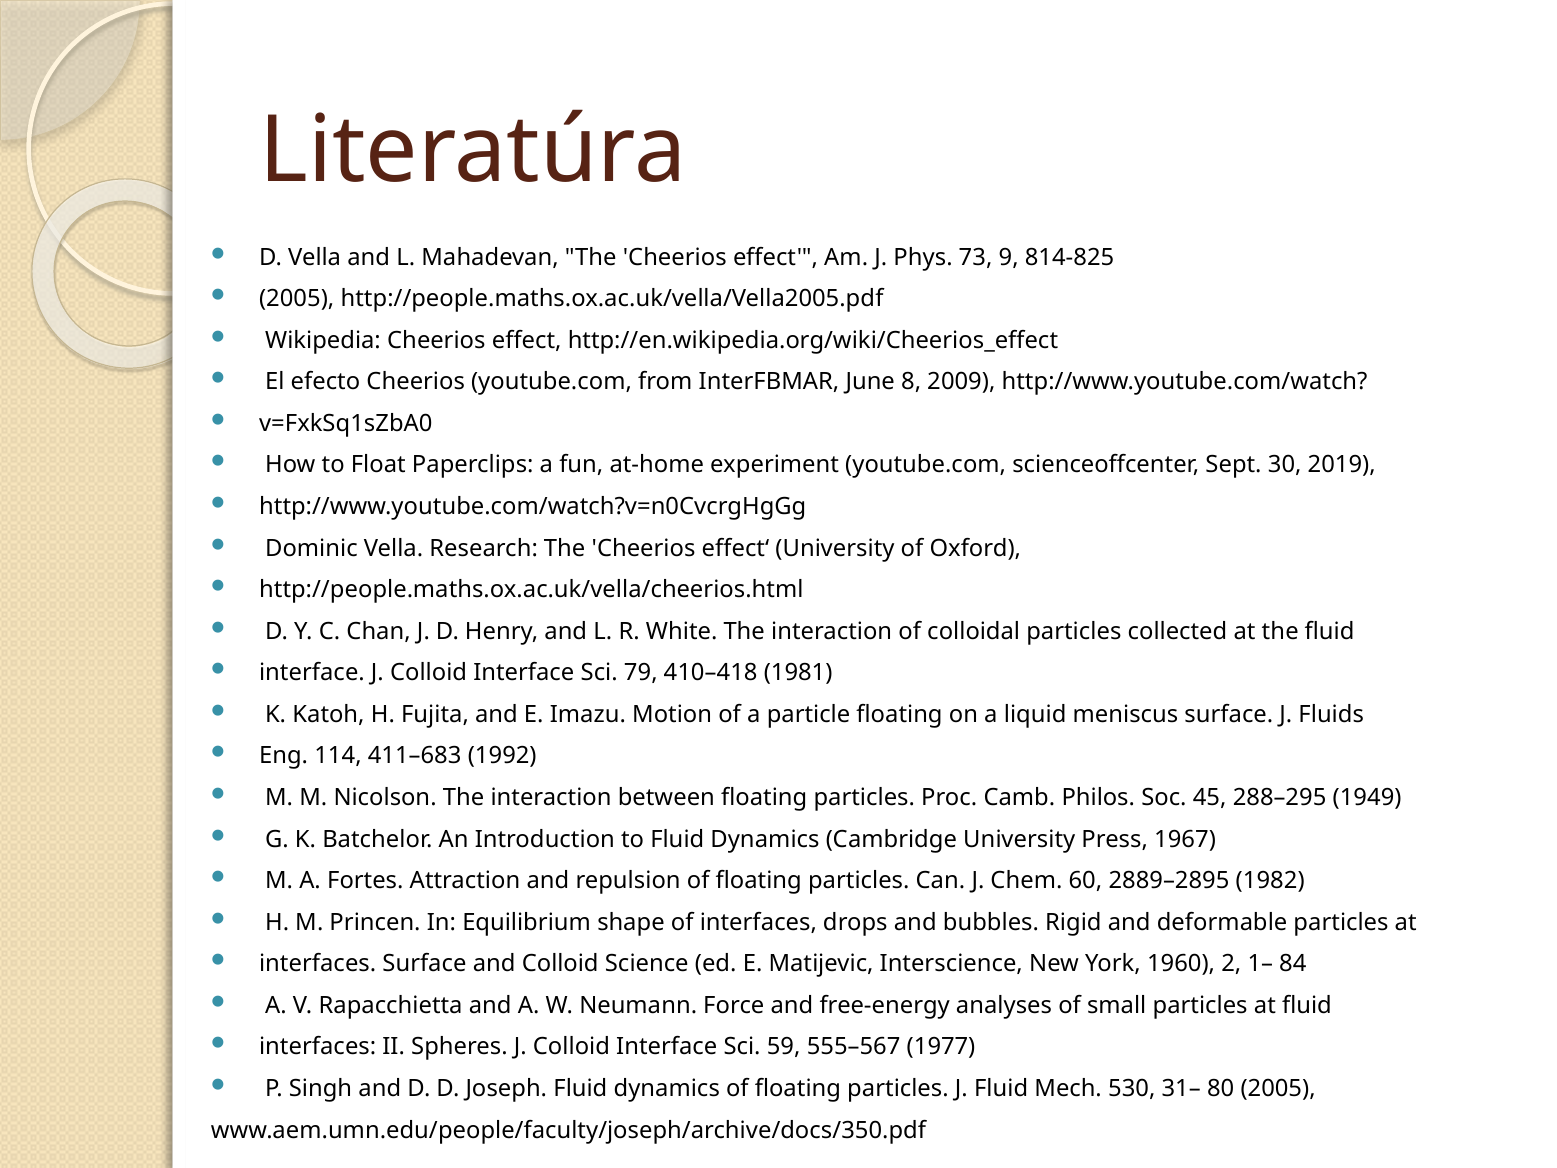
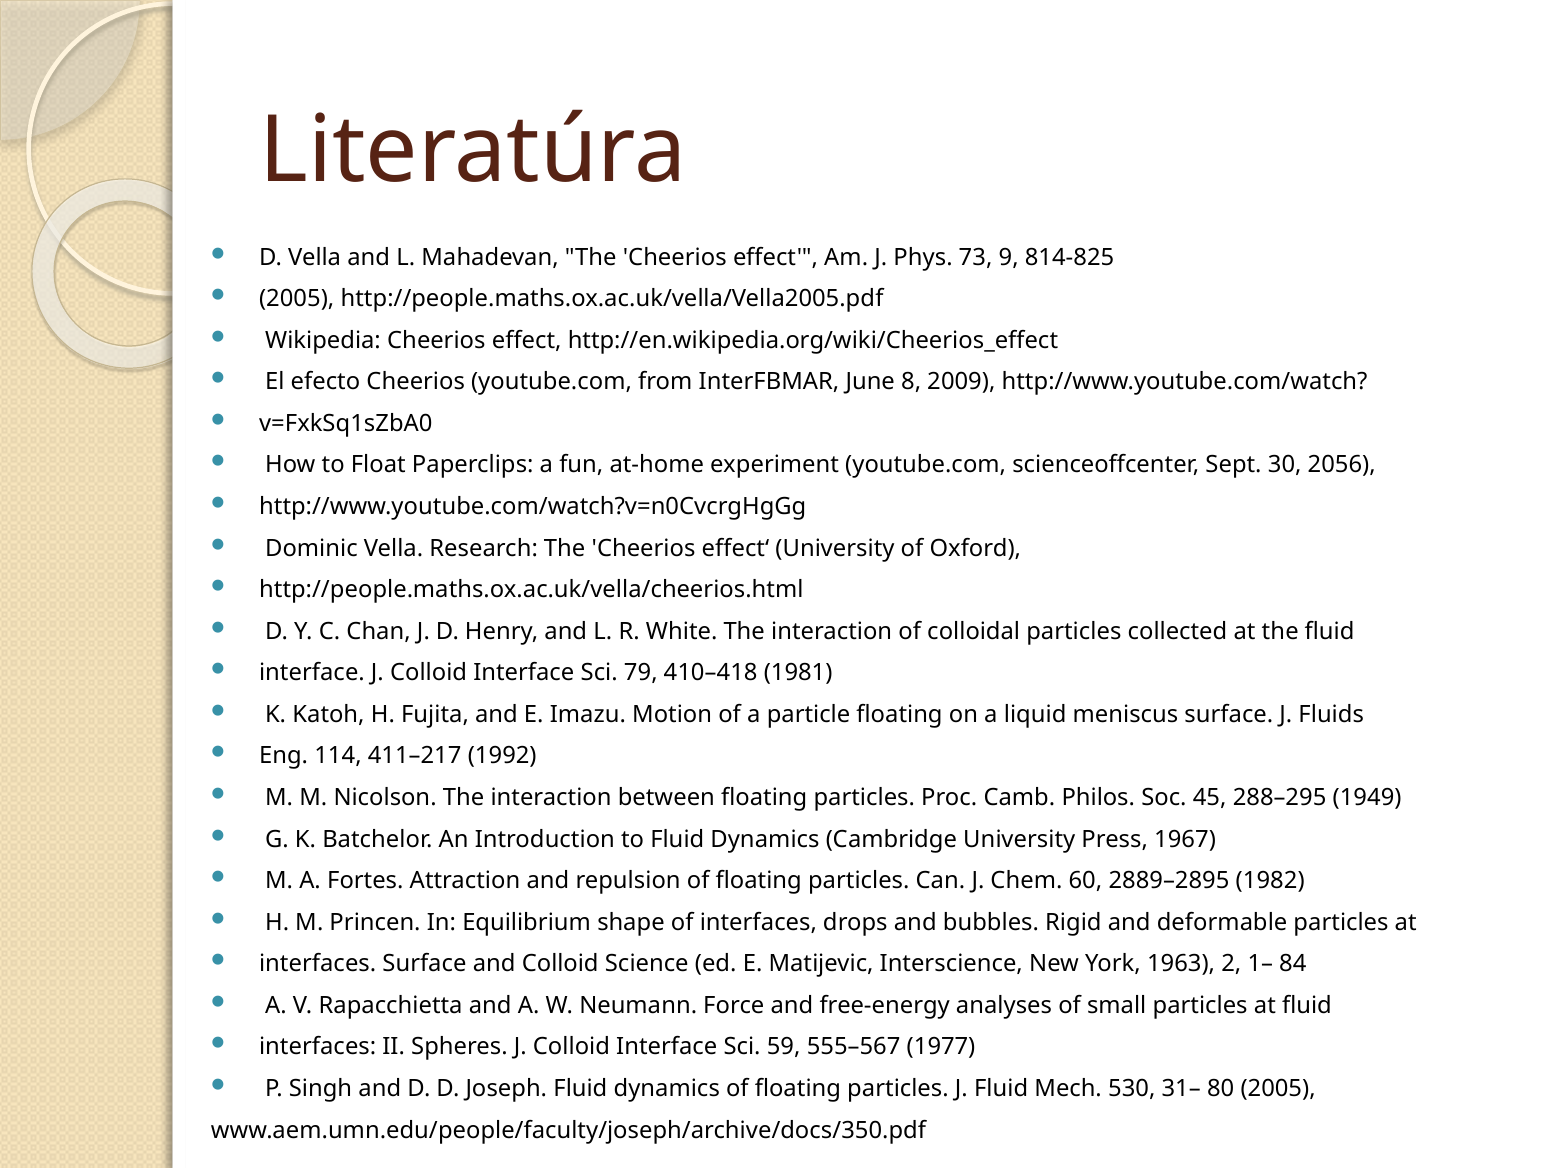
2019: 2019 -> 2056 (1342, 465)
411–683: 411–683 -> 411–217 (415, 756)
1960: 1960 -> 1963 (1181, 964)
